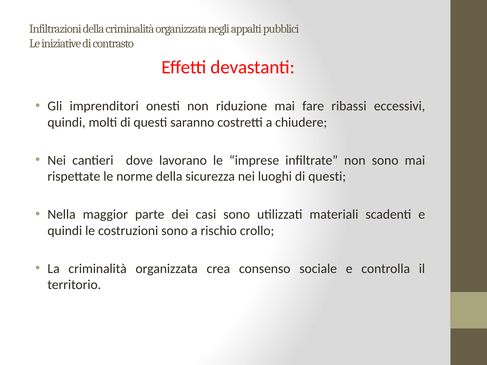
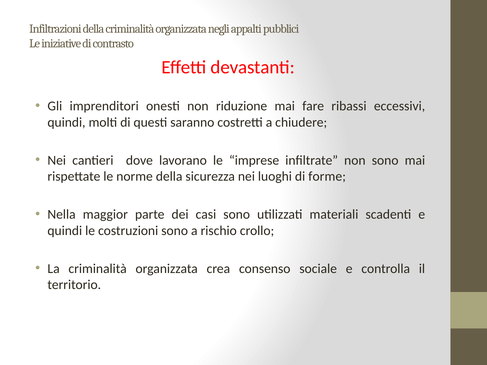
luoghi di questi: questi -> forme (327, 177)
